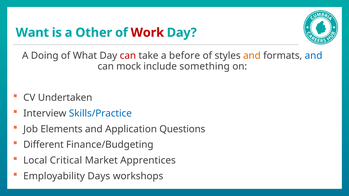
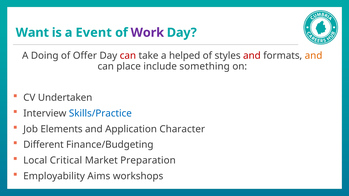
Other: Other -> Event (94, 33)
Work colour: red -> purple (147, 33)
What: What -> Offer (85, 56)
before: before -> helped (185, 56)
and colour: orange -> red (252, 56)
and colour: blue -> orange (314, 56)
mock: mock -> place (129, 66)
Questions: Questions -> Character (182, 129)
Apprentices: Apprentices -> Preparation (148, 161)
Days: Days -> Aims (99, 176)
